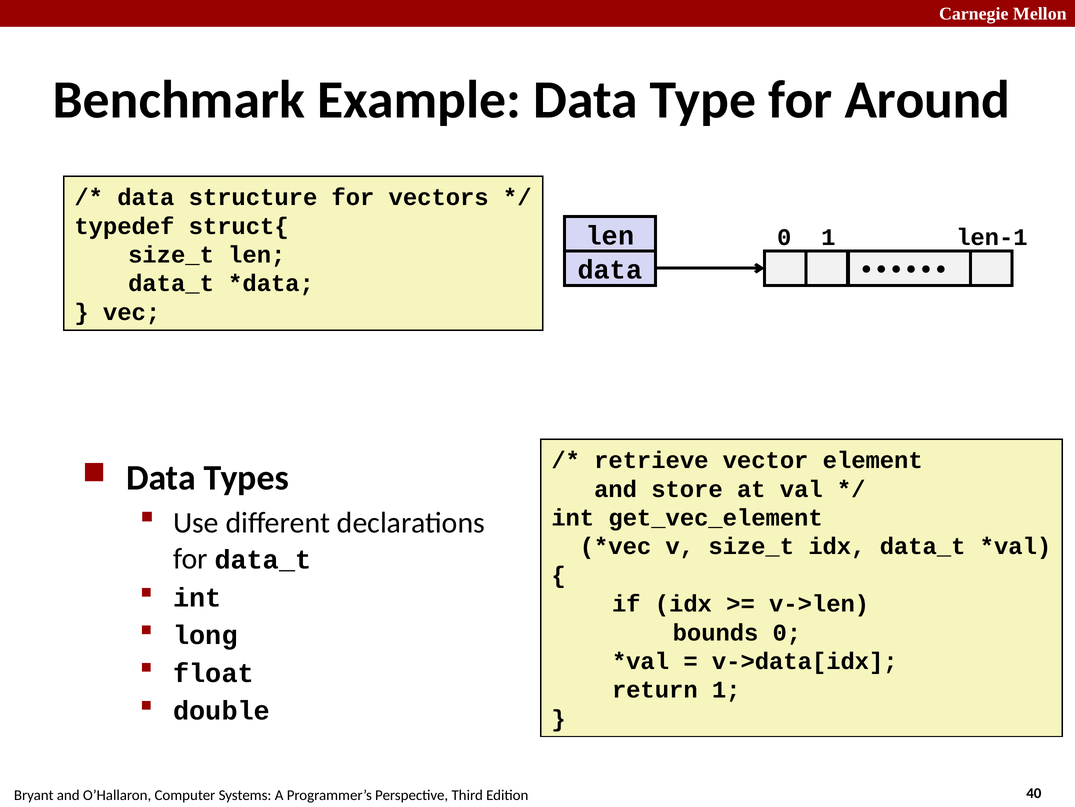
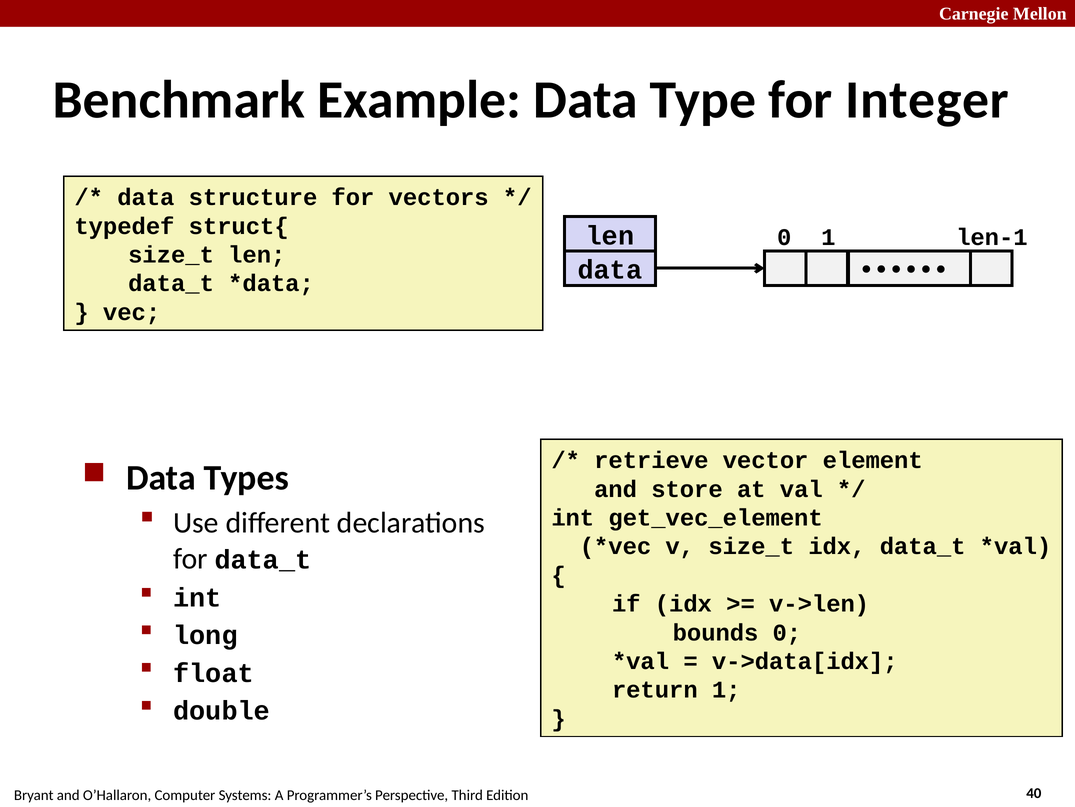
Around: Around -> Integer (927, 100)
